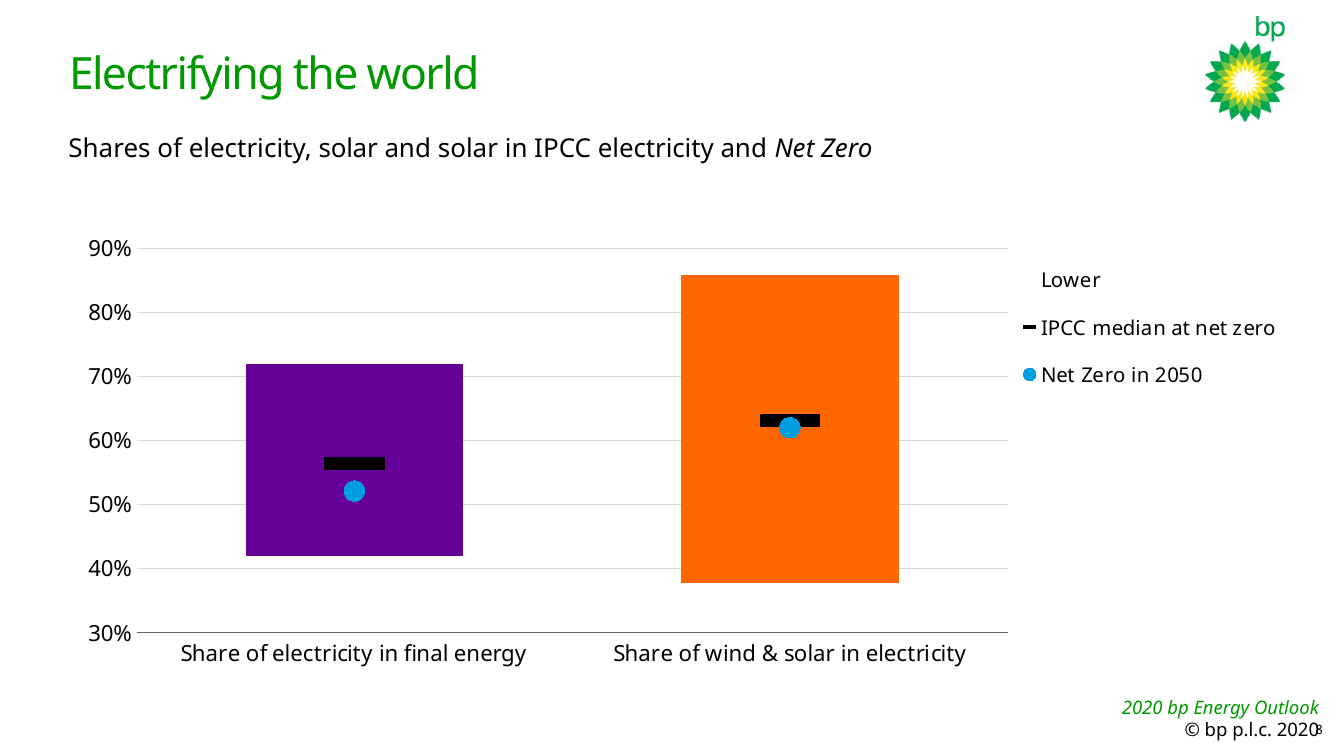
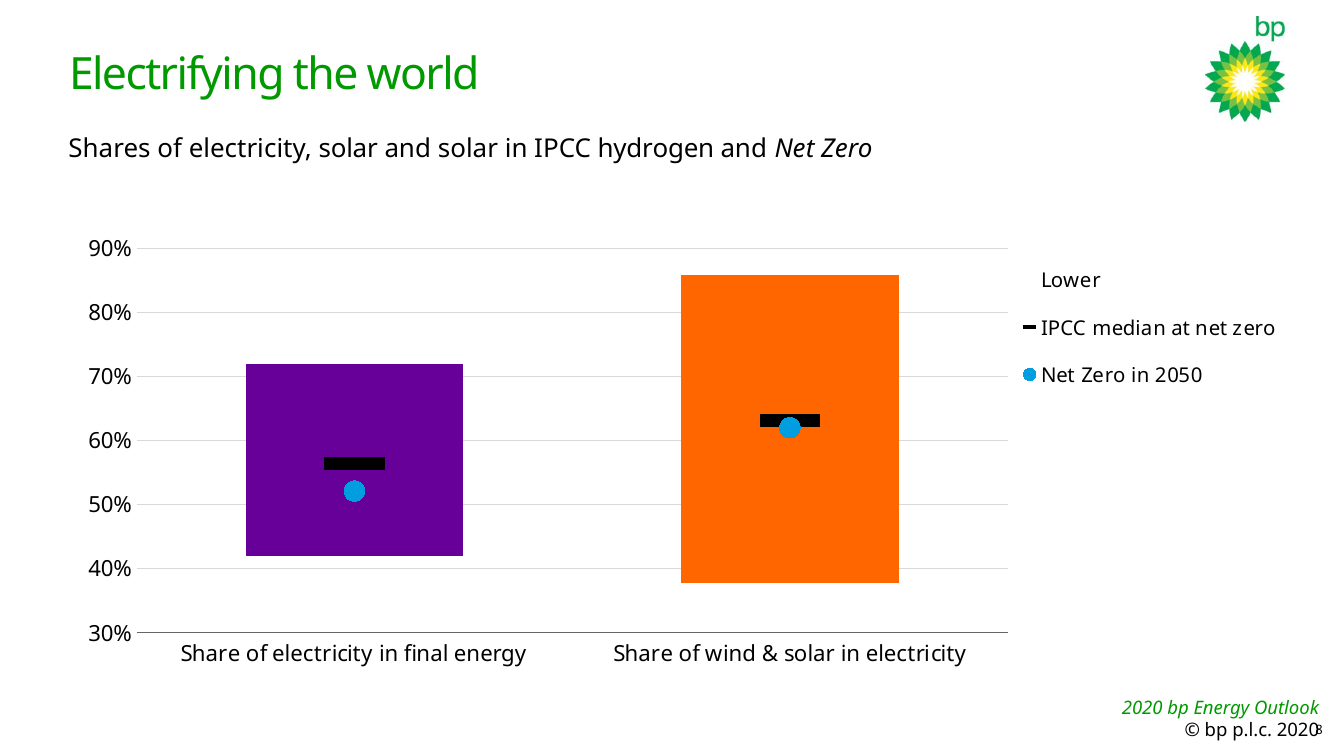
IPCC electricity: electricity -> hydrogen (656, 149)
